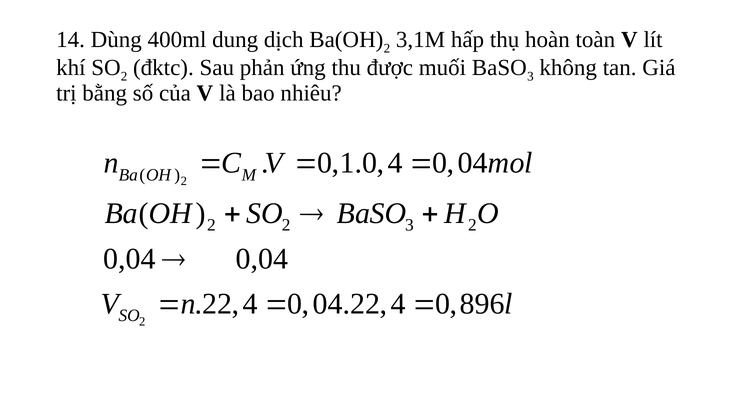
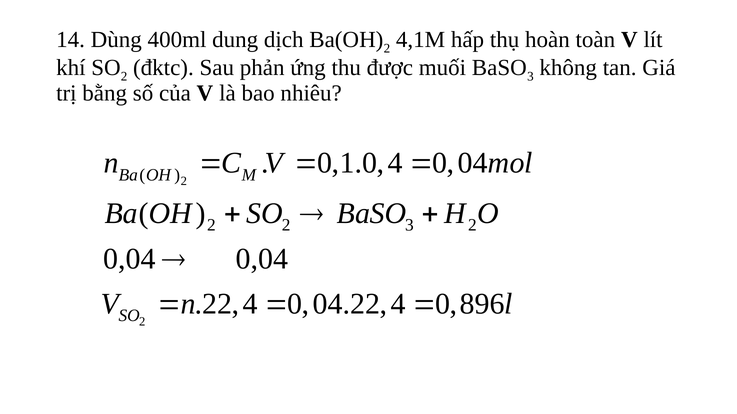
3,1M: 3,1M -> 4,1M (421, 40)
